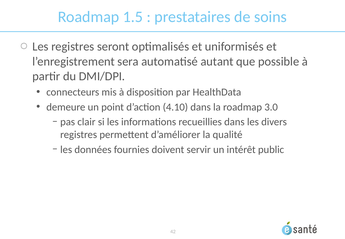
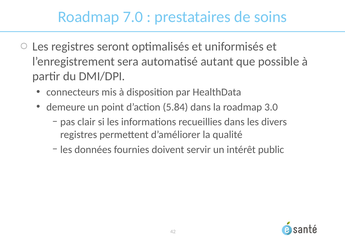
1.5: 1.5 -> 7.0 (133, 17)
4.10: 4.10 -> 5.84 (175, 107)
